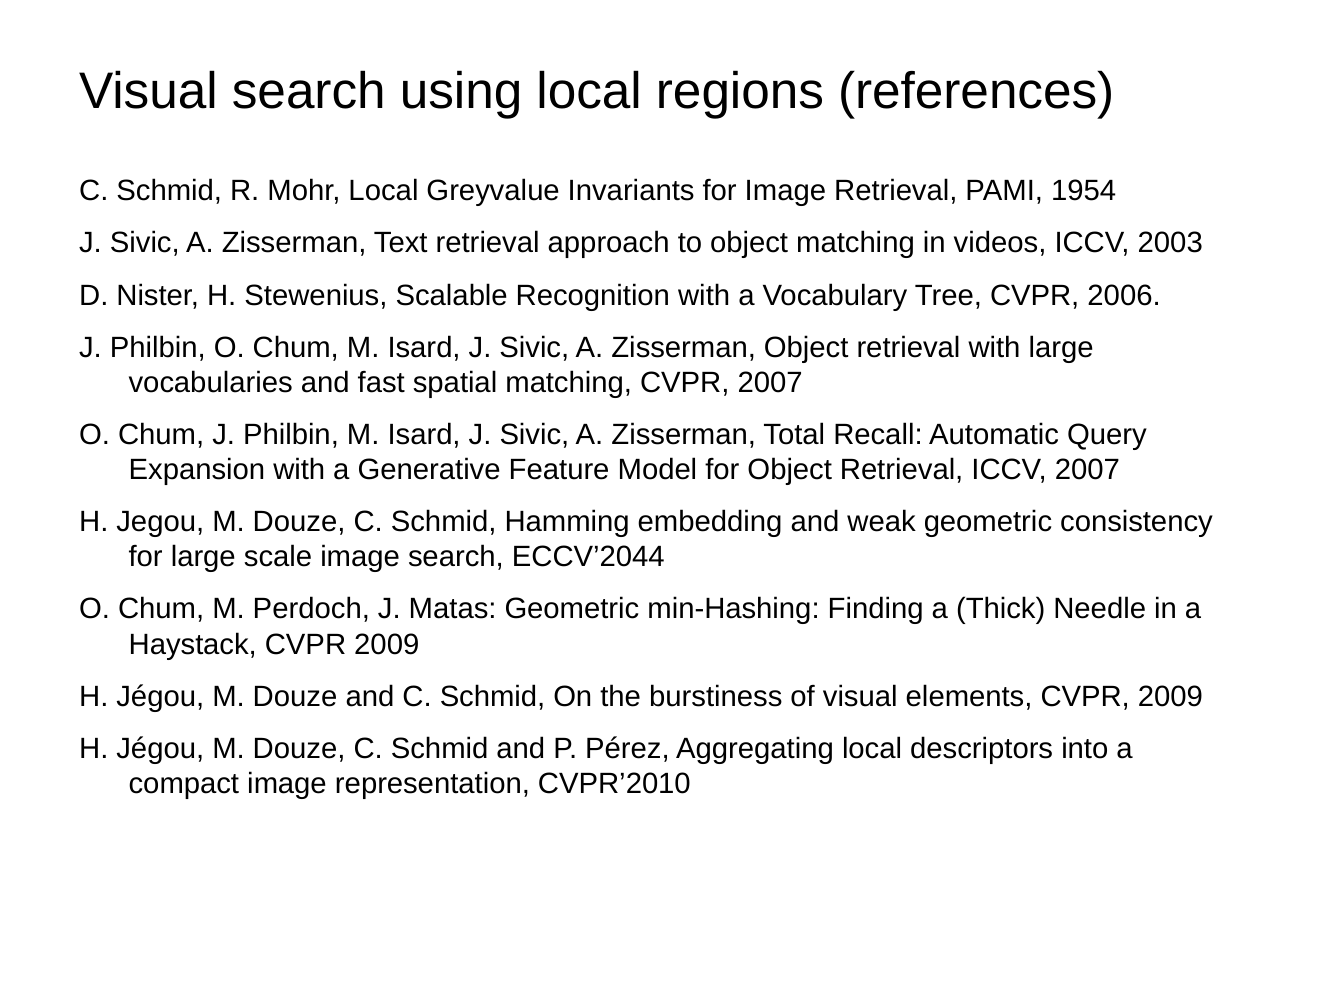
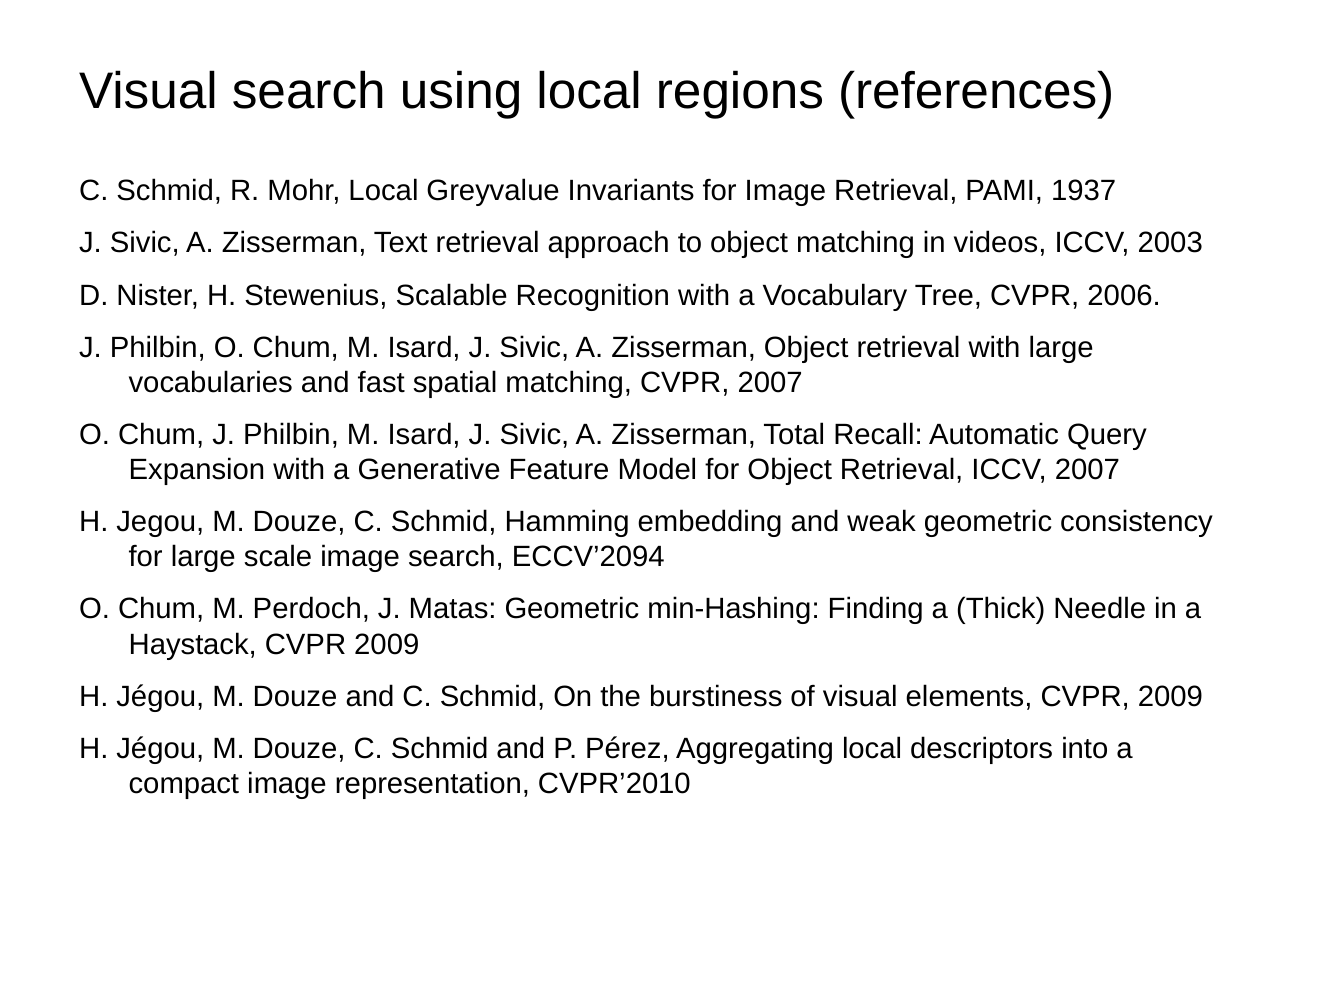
1954: 1954 -> 1937 (1084, 191)
ECCV’2044: ECCV’2044 -> ECCV’2094 (588, 557)
